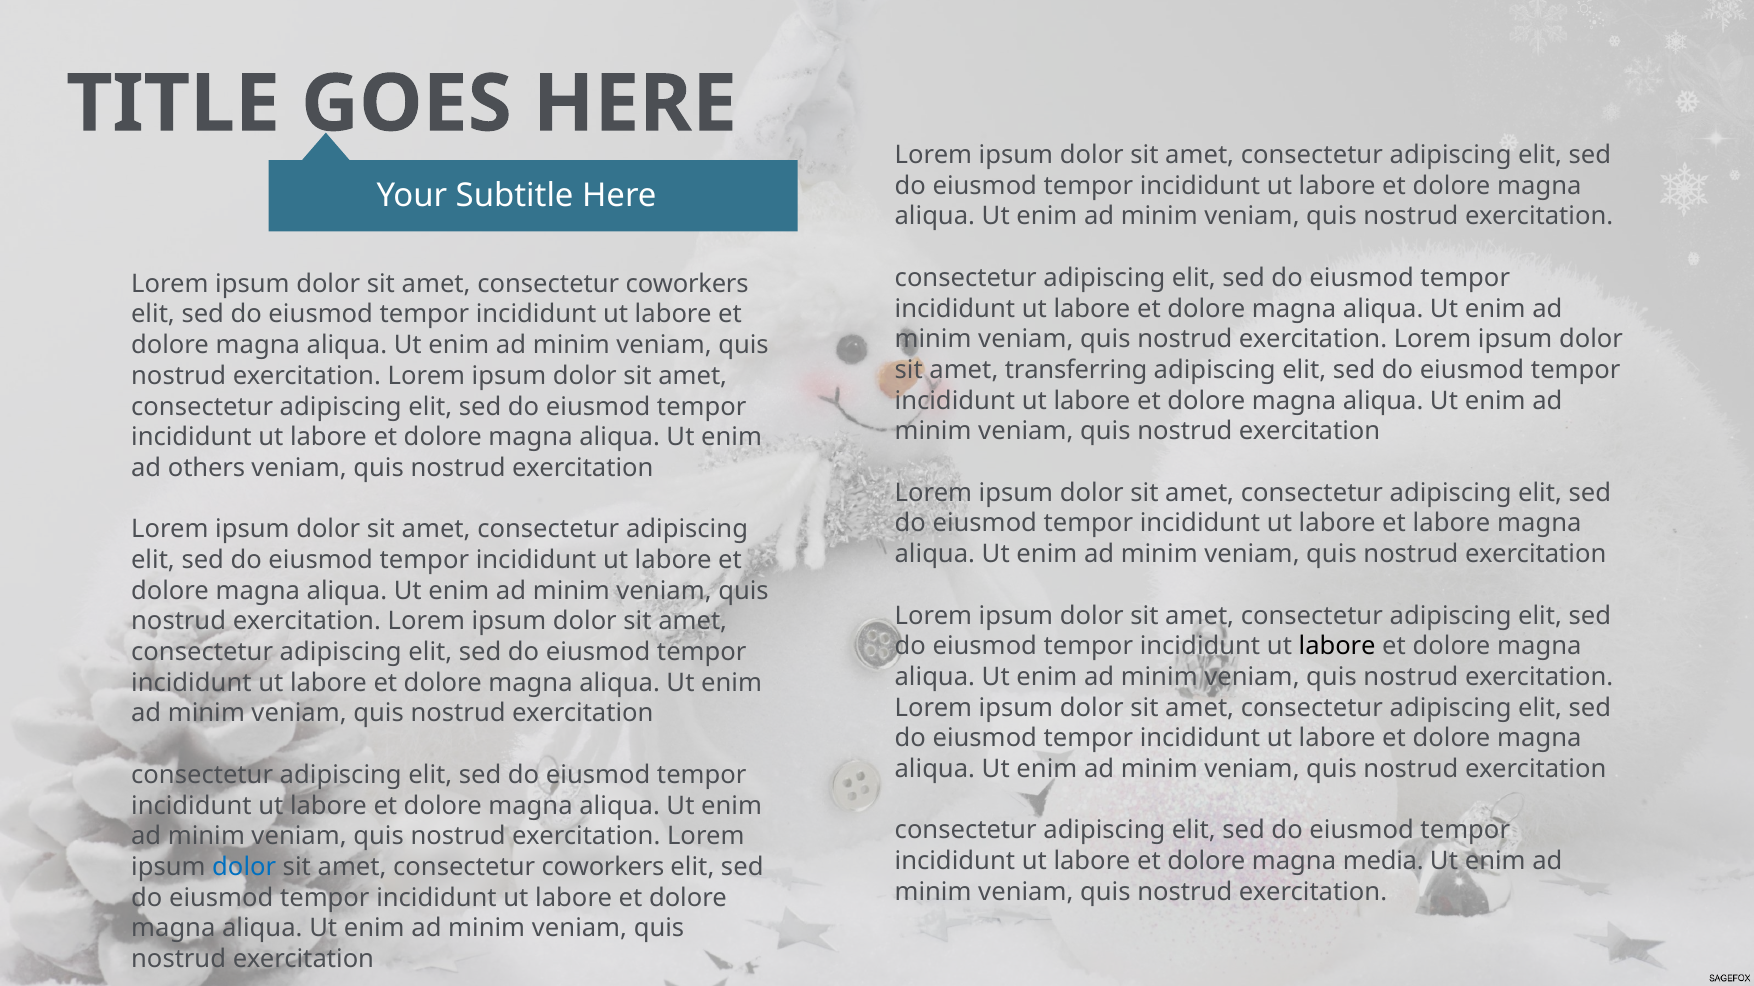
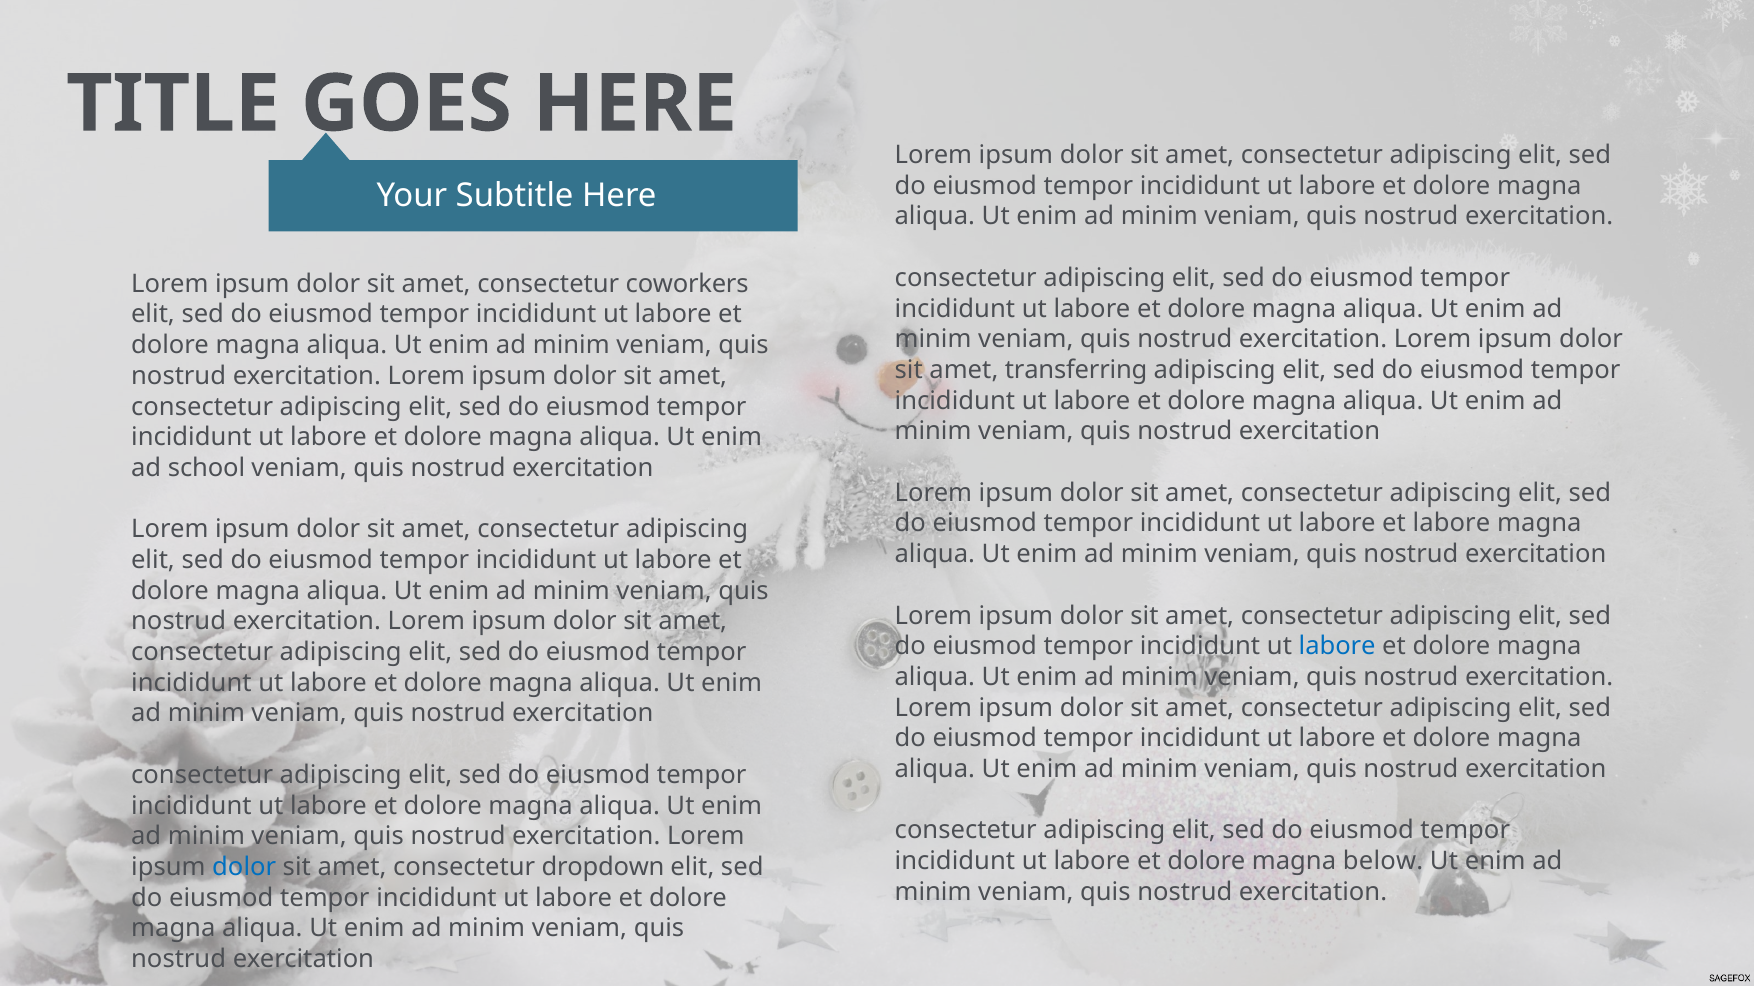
others: others -> school (207, 468)
labore colour: black -> blue (1337, 647)
media: media -> below (1383, 862)
coworkers: coworkers -> dropdown (603, 867)
